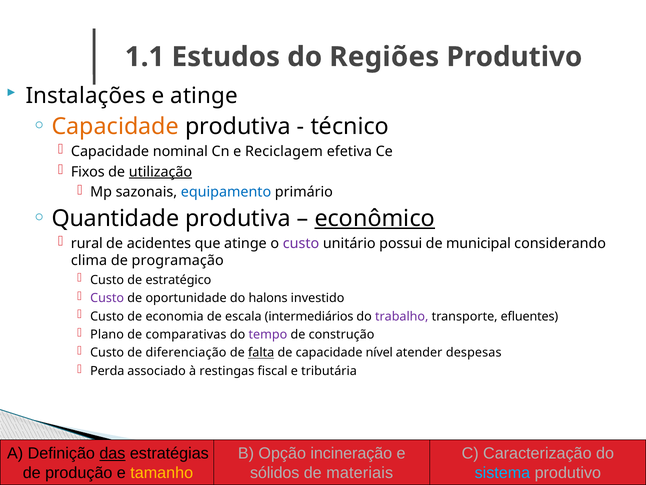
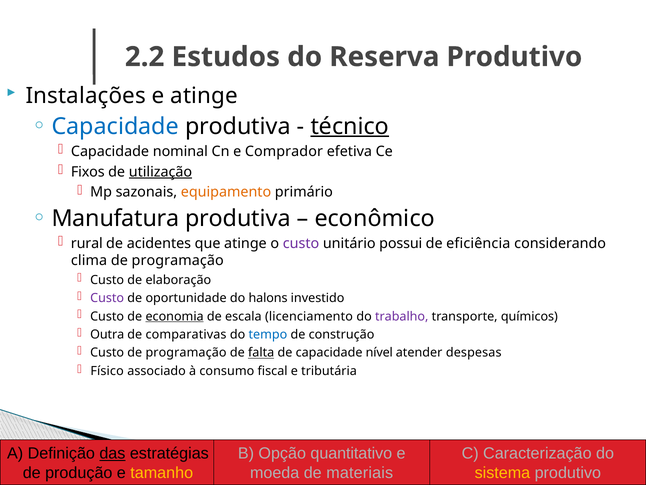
1.1: 1.1 -> 2.2 (145, 57)
Regiões: Regiões -> Reserva (384, 57)
Capacidade colour: orange -> blue (115, 126)
técnico underline: none -> present (350, 126)
Reciclagem: Reciclagem -> Comprador (284, 151)
equipamento colour: blue -> orange (226, 192)
Quantidade: Quantidade -> Manufatura (115, 218)
econômico underline: present -> none (375, 218)
municipal: municipal -> eficiência (478, 243)
estratégico: estratégico -> elaboração (178, 280)
economia underline: none -> present (175, 316)
intermediários: intermediários -> licenciamento (309, 316)
efluentes: efluentes -> químicos (529, 316)
Plano: Plano -> Outra (107, 334)
tempo colour: purple -> blue (268, 334)
Custo de diferenciação: diferenciação -> programação (186, 352)
Perda: Perda -> Físico (107, 371)
restingas: restingas -> consumo (227, 371)
incineração: incineração -> quantitativo (351, 453)
sólidos: sólidos -> moeda (275, 473)
sistema colour: light blue -> yellow (502, 473)
